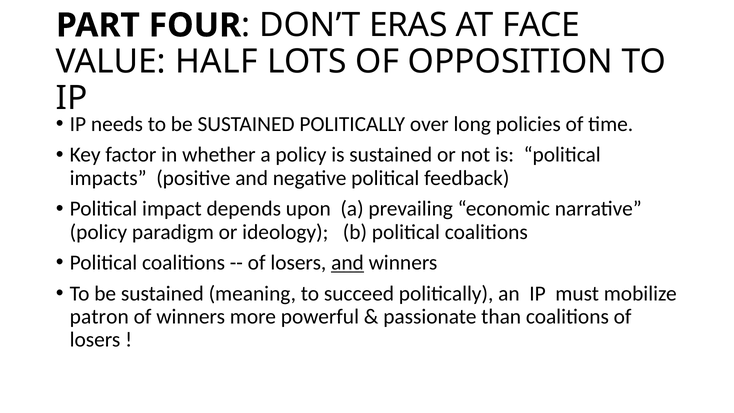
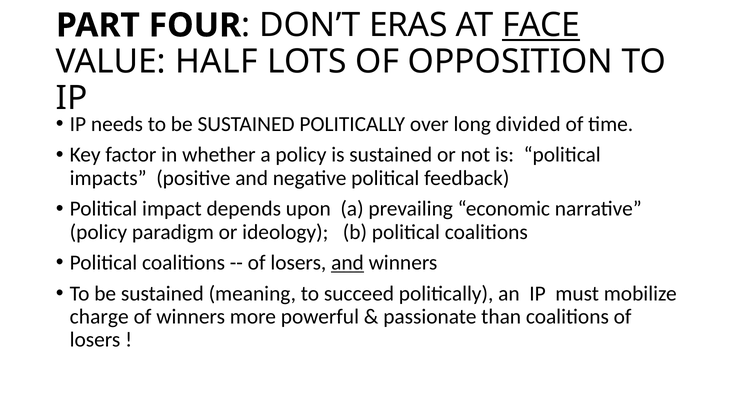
FACE underline: none -> present (541, 25)
policies: policies -> divided (528, 124)
patron: patron -> charge (99, 317)
